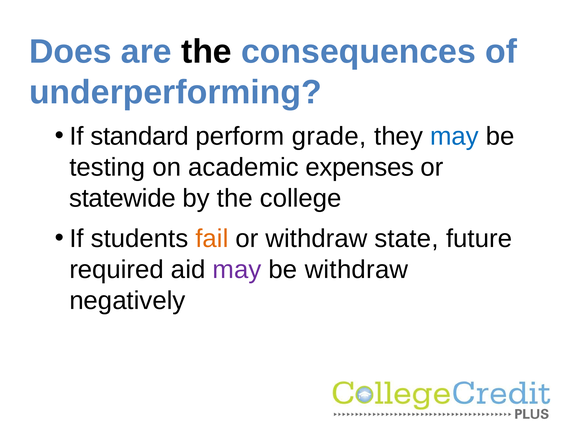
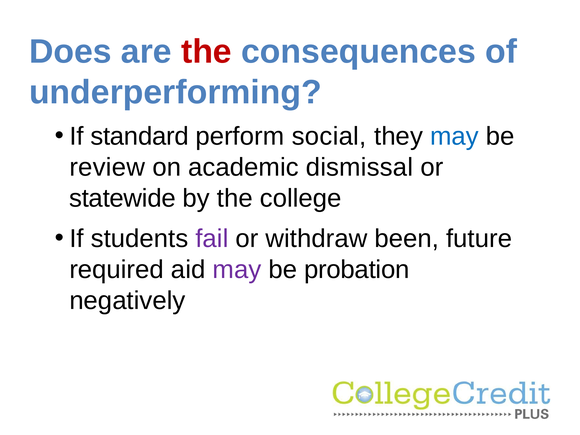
the colour: black -> red (206, 52)
grade: grade -> social (329, 136)
testing: testing -> review (107, 167)
expenses: expenses -> dismissal (360, 167)
fail colour: orange -> purple (212, 239)
state: state -> been (407, 239)
be withdraw: withdraw -> probation (357, 270)
